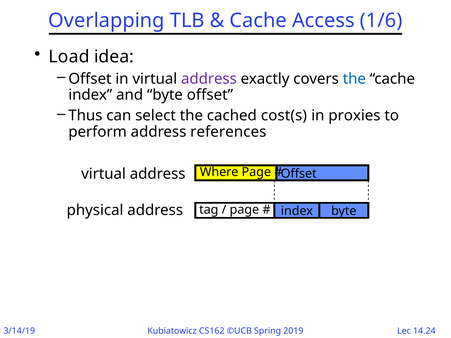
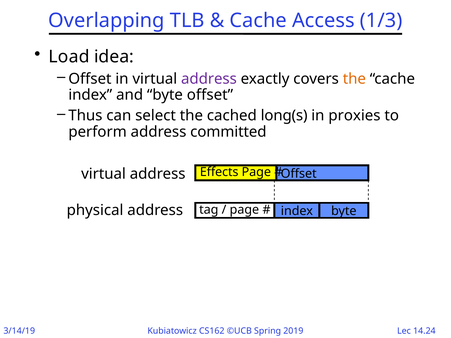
1/6: 1/6 -> 1/3 (381, 21)
the colour: blue -> orange (354, 79)
cost(s: cost(s -> long(s (284, 116)
references: references -> committed (228, 132)
Where: Where -> Effects (219, 172)
